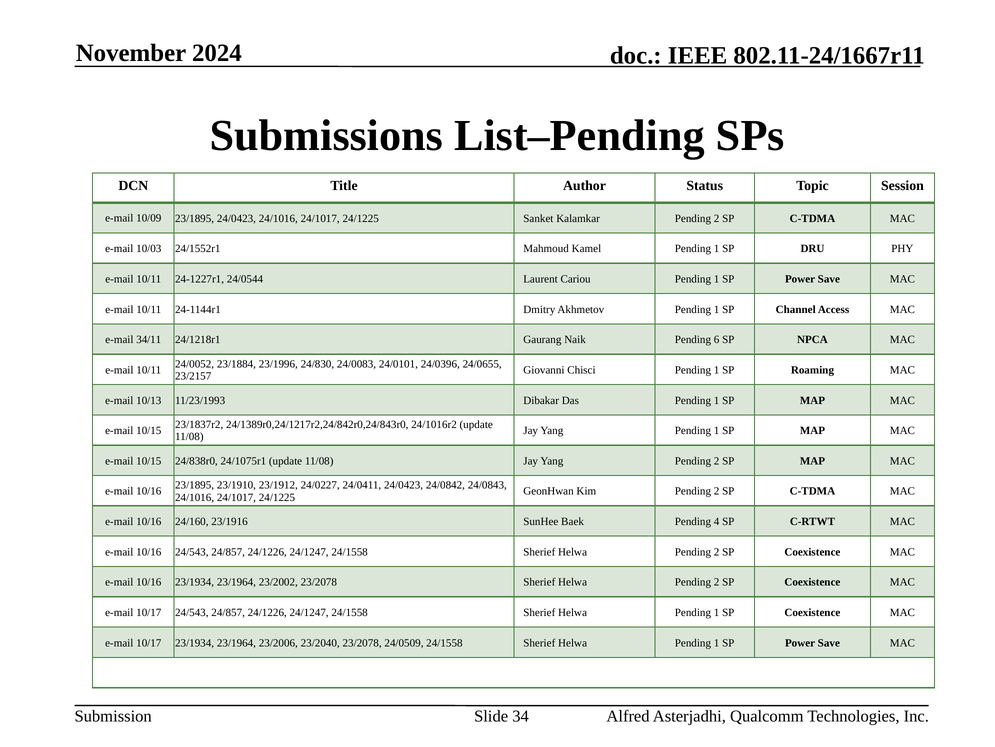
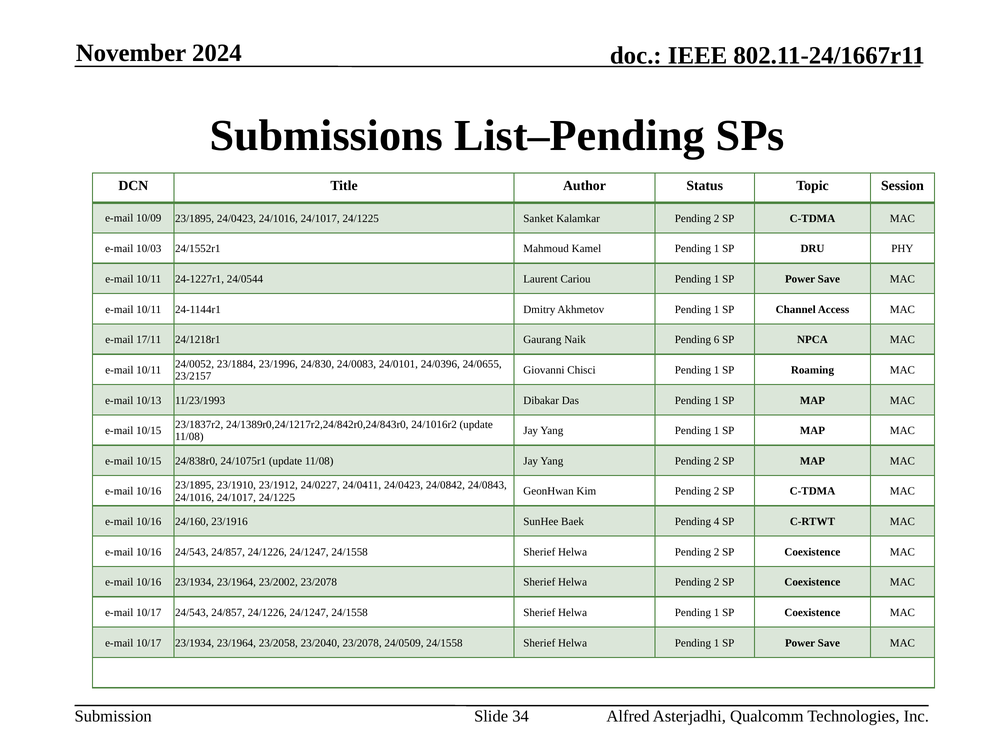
34/11: 34/11 -> 17/11 (149, 339)
23/2006: 23/2006 -> 23/2058 (278, 642)
